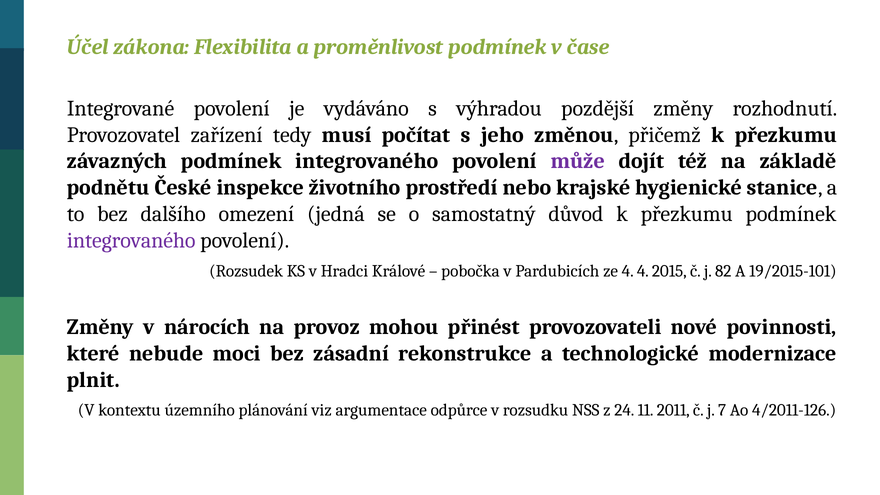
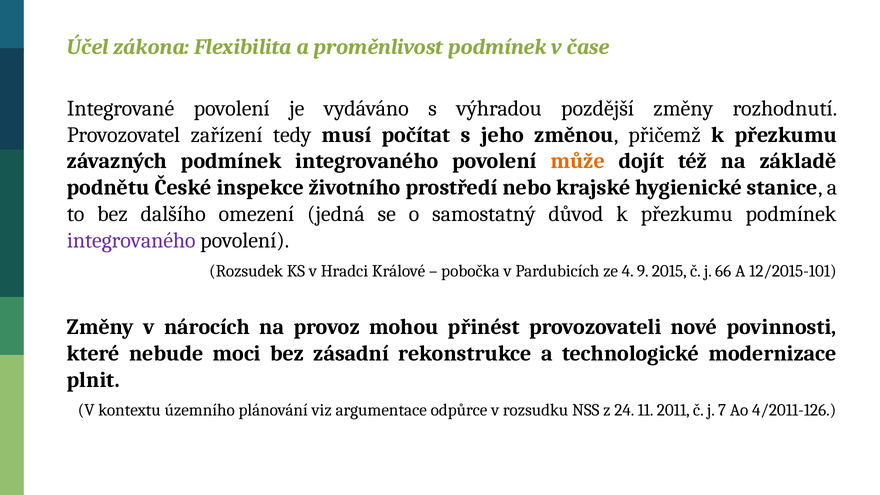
může colour: purple -> orange (578, 161)
4 4: 4 -> 9 (643, 271)
82: 82 -> 66 (723, 271)
19/2015-101: 19/2015-101 -> 12/2015-101 (793, 271)
